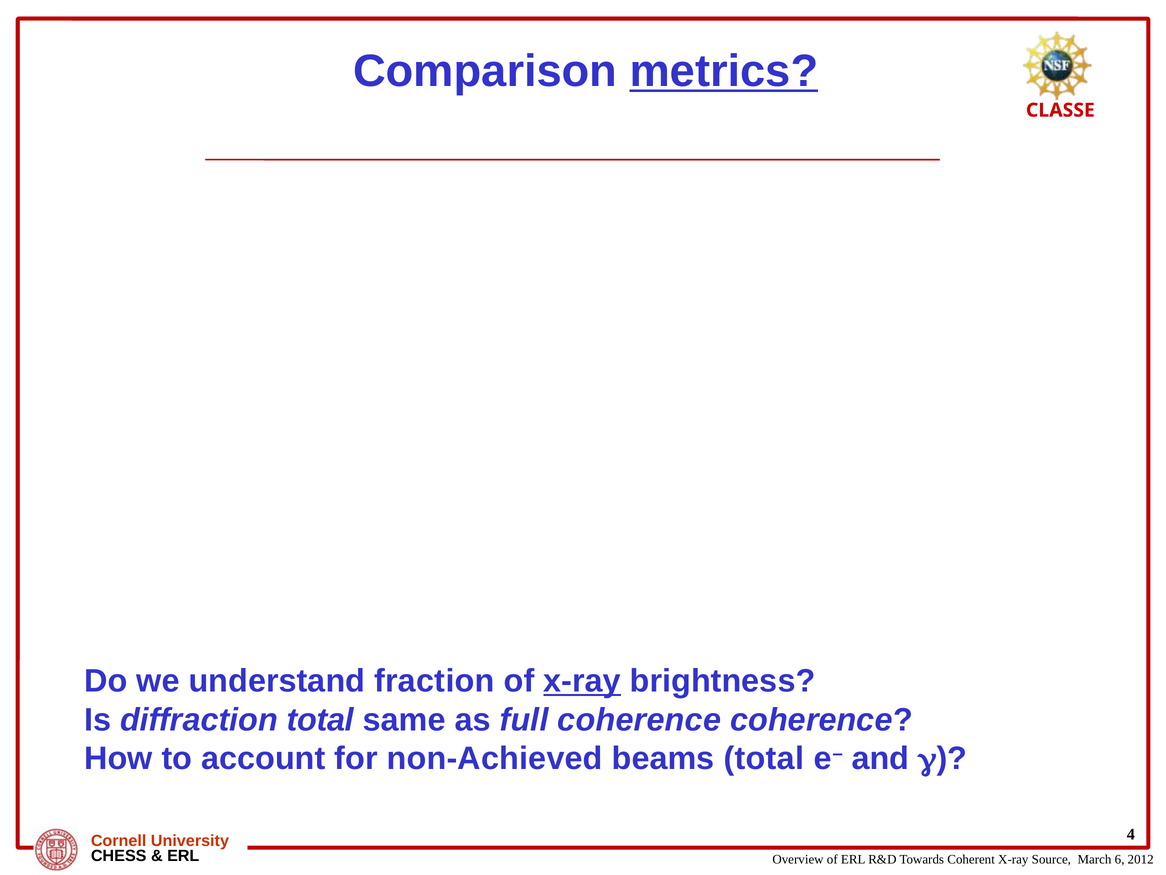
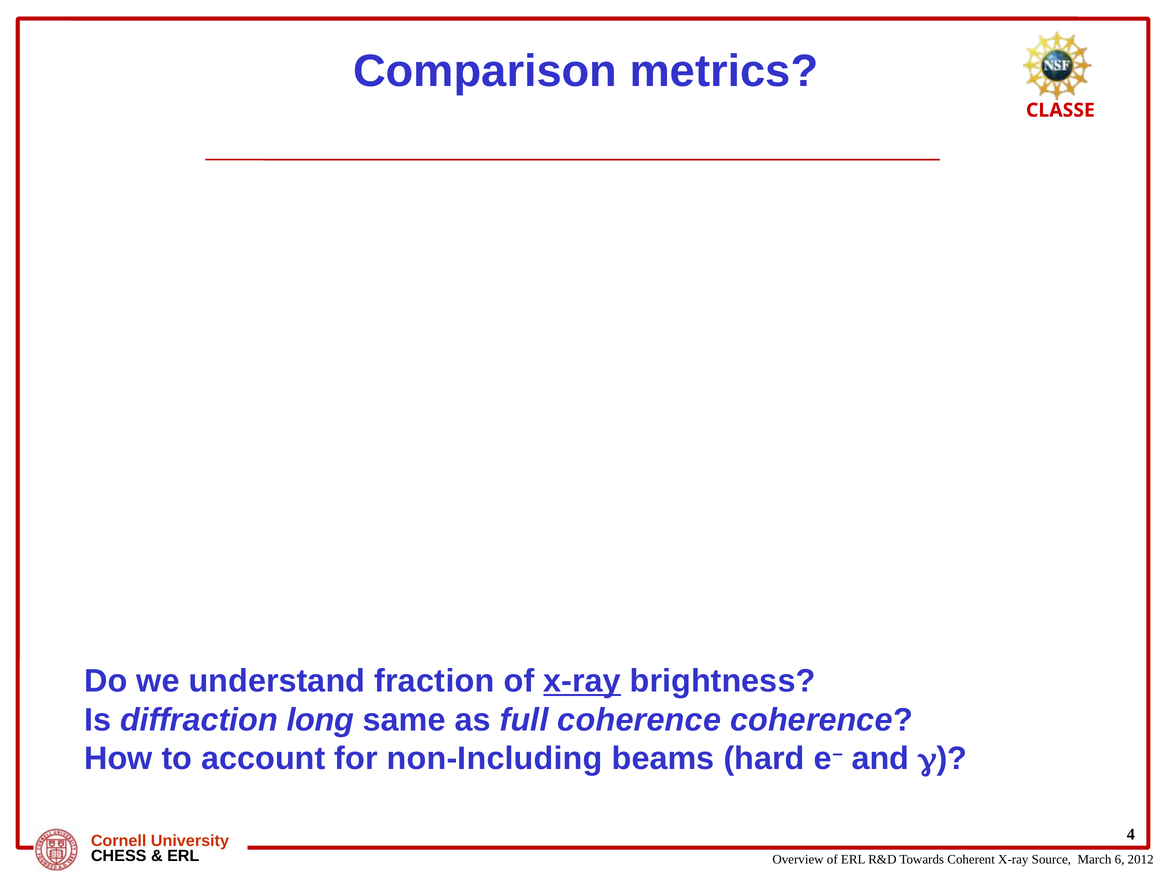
metrics underline: present -> none (724, 71)
diffraction total: total -> long (320, 719)
non-Achieved: non-Achieved -> non-Including (495, 758)
beams total: total -> hard (764, 758)
